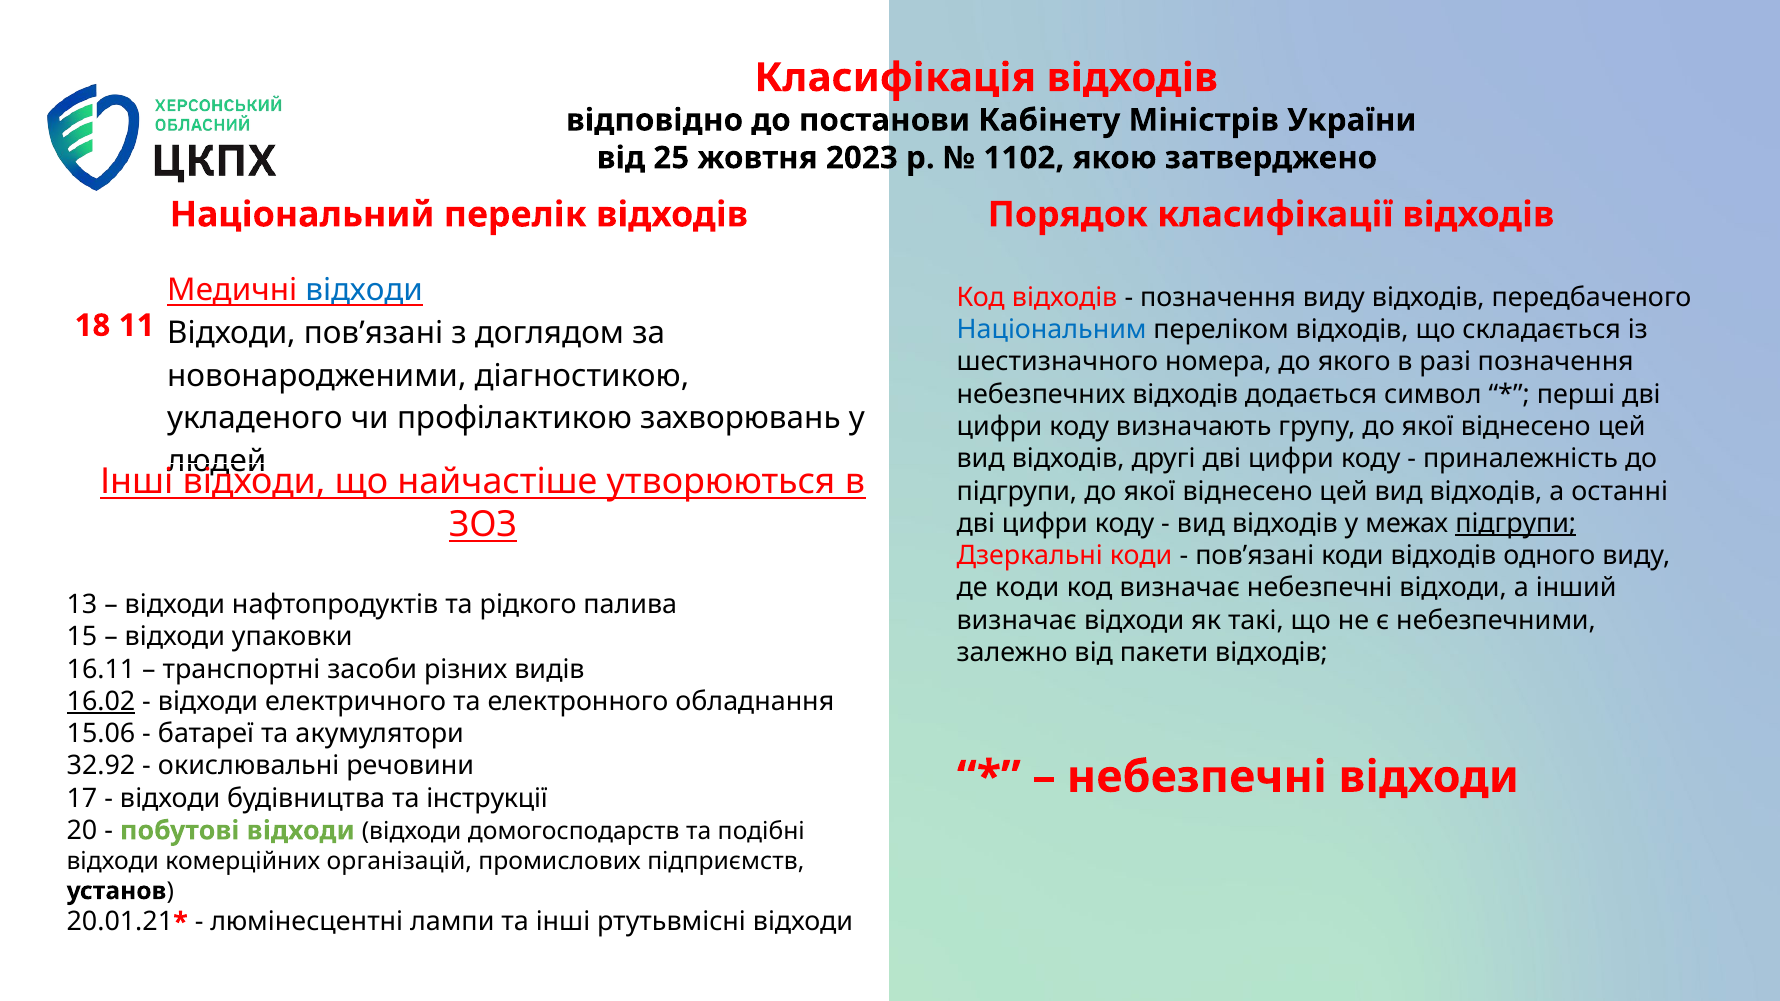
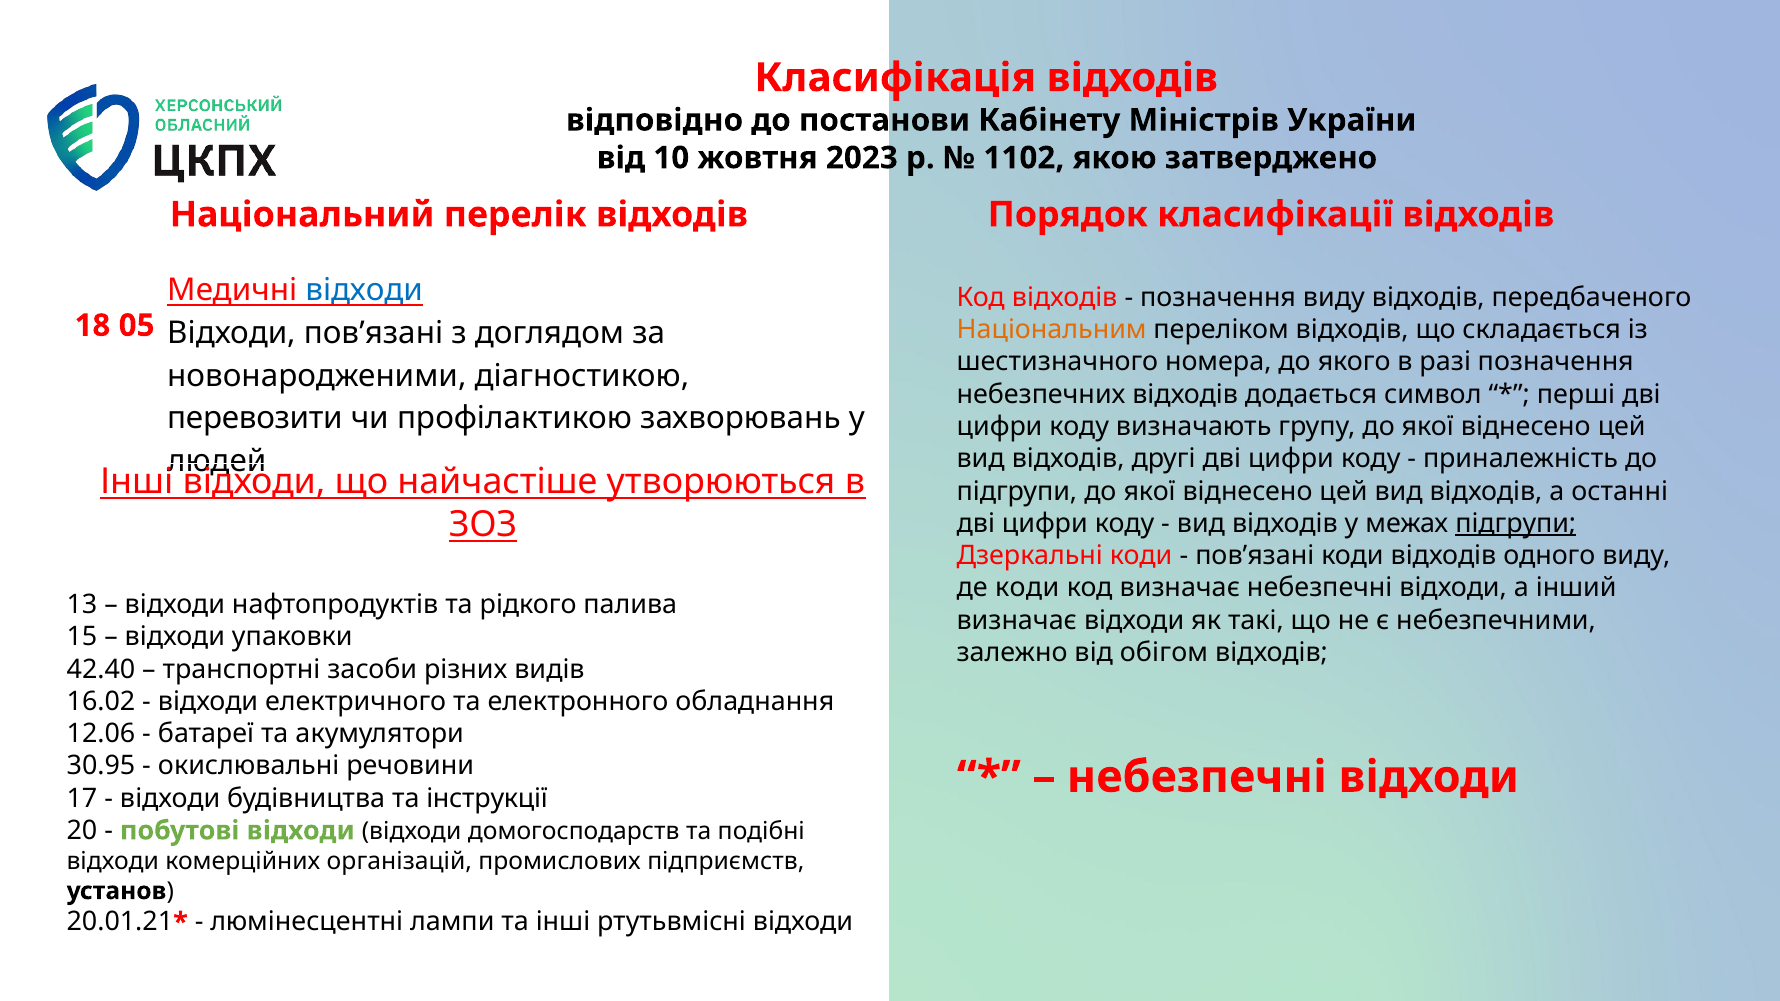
25: 25 -> 10 (671, 158)
11: 11 -> 05 (137, 326)
Національним colour: blue -> orange (1052, 330)
укладеного: укладеного -> перевозити (255, 419)
пакети: пакети -> обігом (1164, 653)
16.11: 16.11 -> 42.40 (101, 669)
16.02 underline: present -> none (101, 702)
15.06: 15.06 -> 12.06 (101, 734)
32.92: 32.92 -> 30.95 (101, 766)
